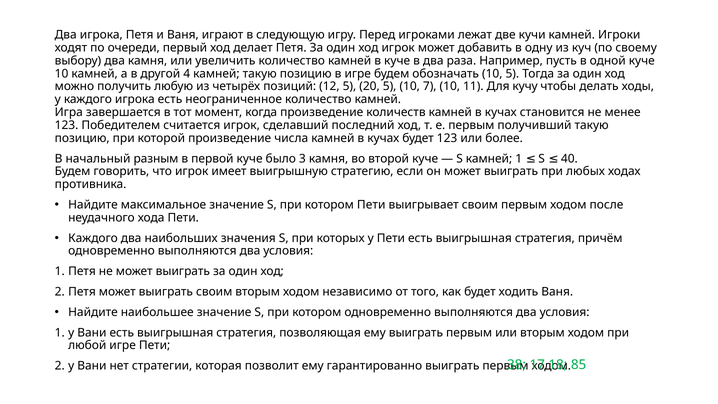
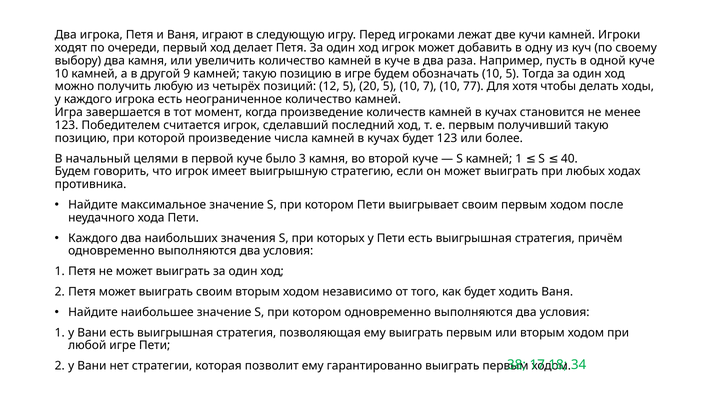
4: 4 -> 9 (187, 74)
11: 11 -> 77 (473, 86)
кучу: кучу -> хотя (525, 86)
разным: разным -> целями (156, 159)
85: 85 -> 34 (579, 365)
